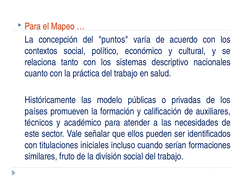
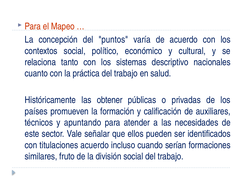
modelo: modelo -> obtener (110, 100)
académico: académico -> apuntando (83, 123)
titulaciones iniciales: iniciales -> acuerdo (95, 146)
